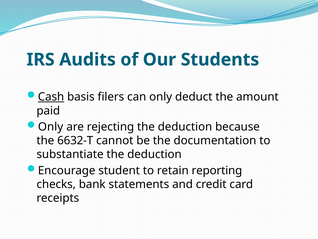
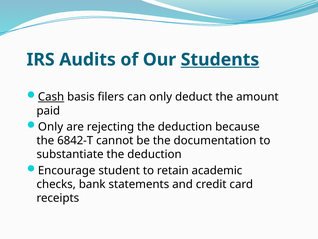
Students underline: none -> present (220, 60)
6632-T: 6632-T -> 6842-T (75, 140)
reporting: reporting -> academic (217, 170)
